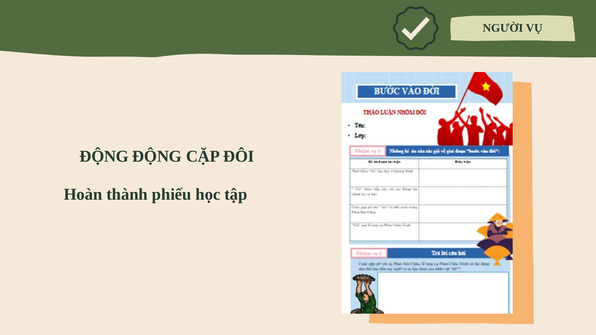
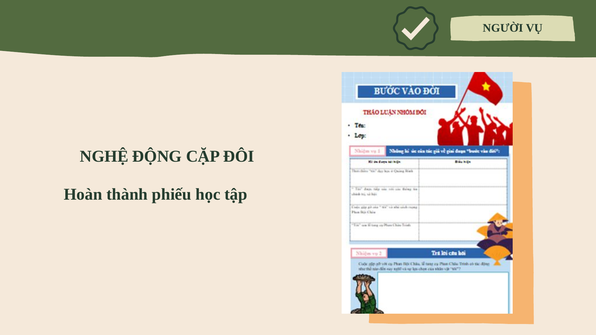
ĐỘNG: ĐỘNG -> NGHỆ (104, 156)
